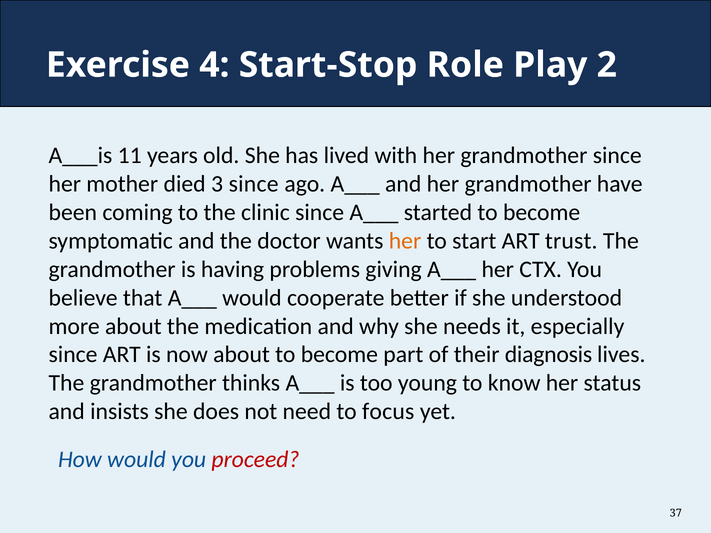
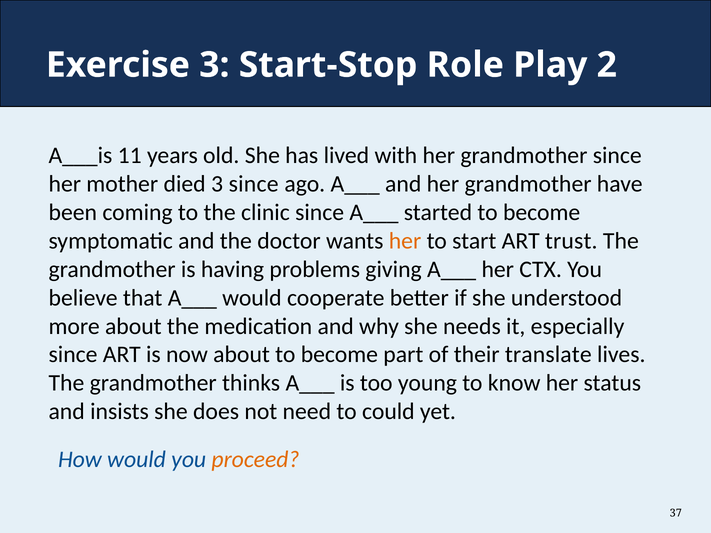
Exercise 4: 4 -> 3 (214, 65)
diagnosis: diagnosis -> translate (548, 355)
focus: focus -> could (388, 412)
proceed colour: red -> orange (255, 460)
